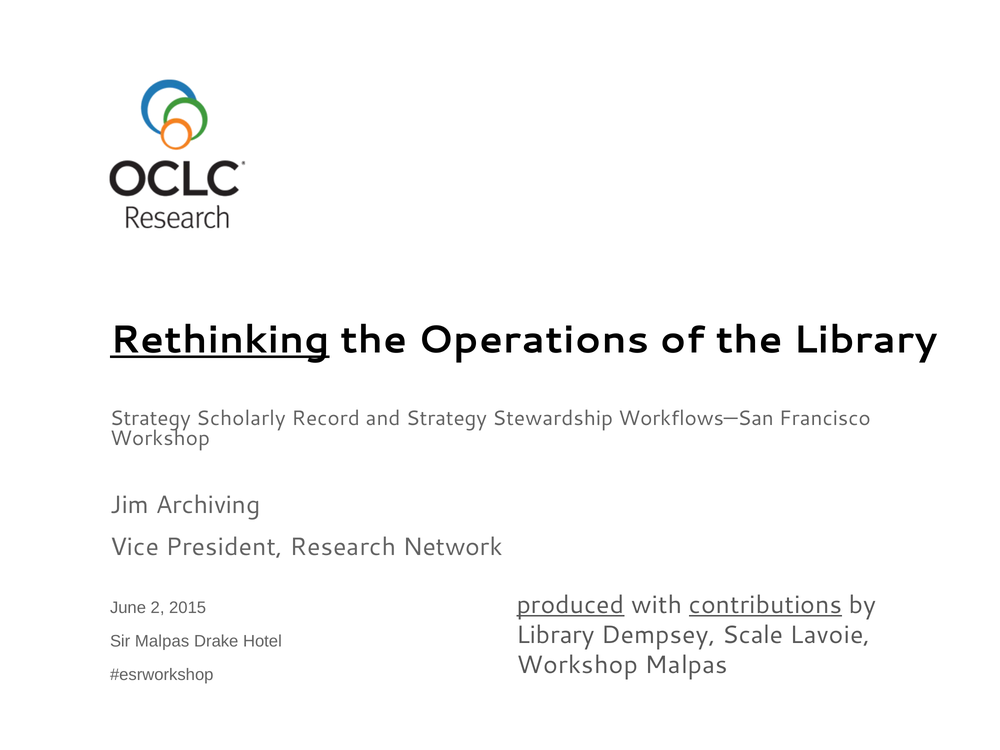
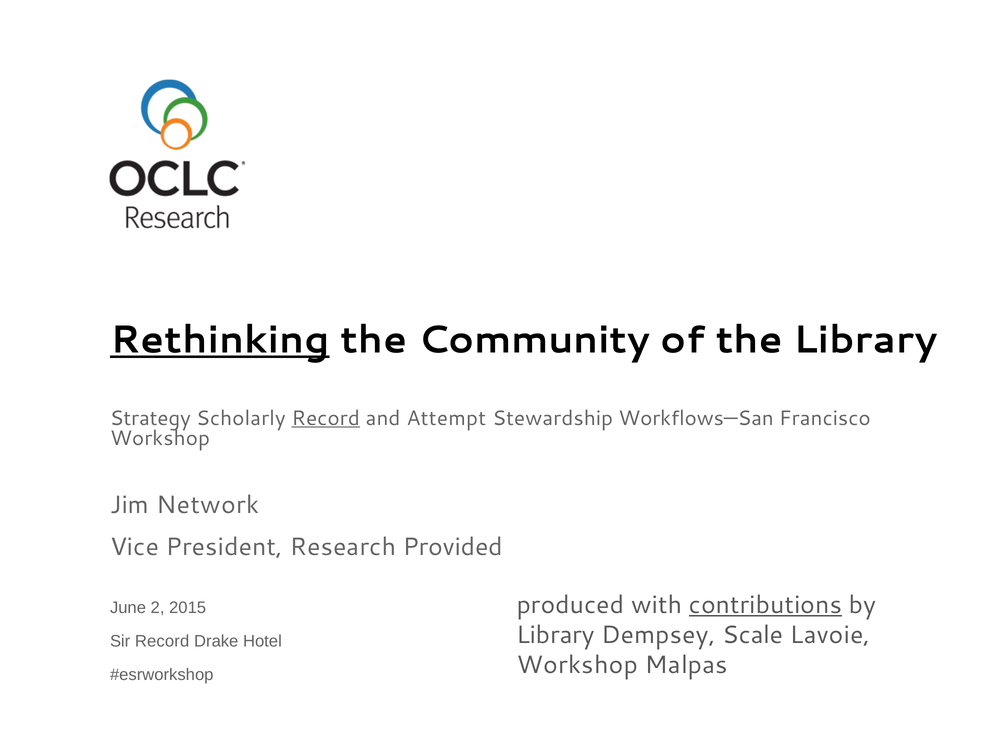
Operations: Operations -> Community (534, 340)
Record underline: none -> present (326, 418)
and Strategy: Strategy -> Attempt (446, 418)
Archiving: Archiving -> Network (208, 505)
Network: Network -> Provided (453, 547)
produced underline: present -> none (570, 605)
Sir Malpas: Malpas -> Record (162, 641)
